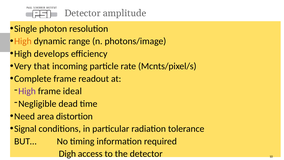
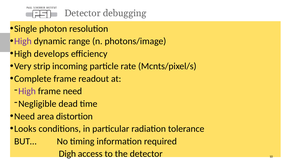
amplitude: amplitude -> debugging (125, 13)
High colour: orange -> purple (23, 41)
that: that -> strip (42, 66)
frame ideal: ideal -> need (72, 91)
Signal: Signal -> Looks (25, 129)
